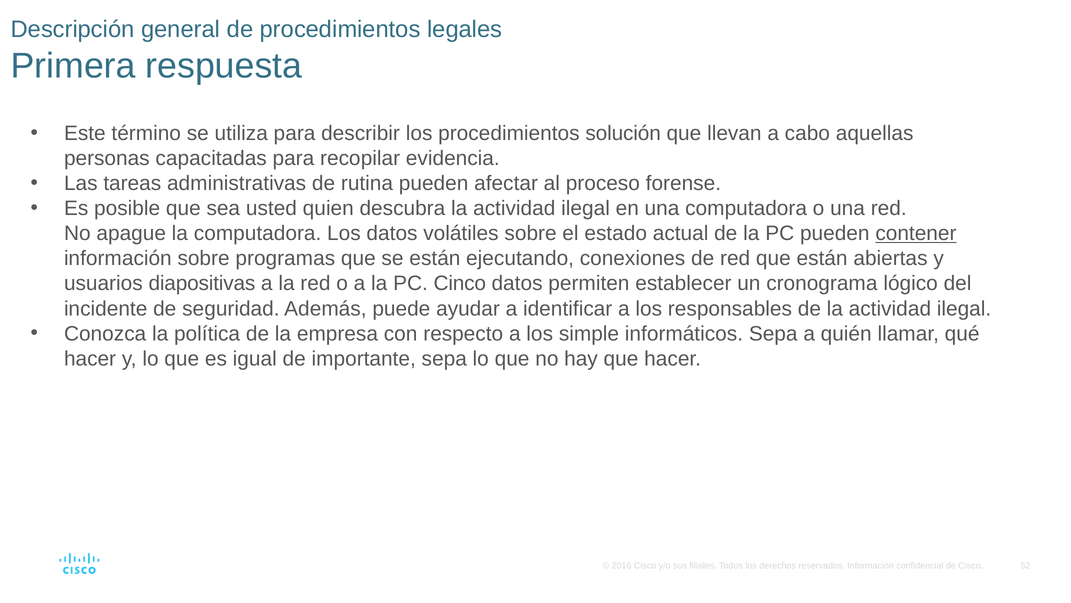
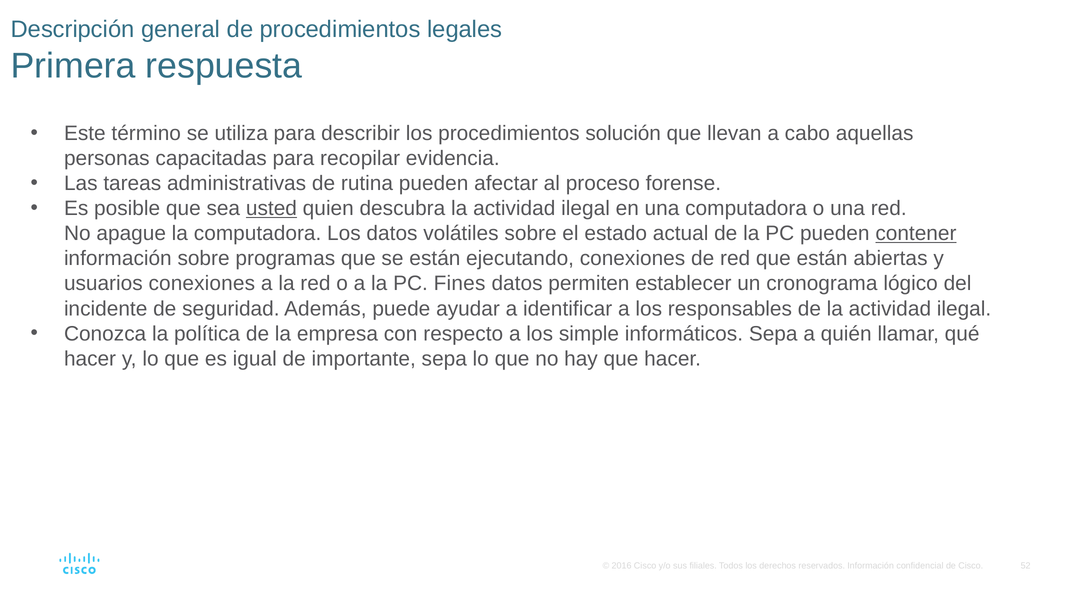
usted underline: none -> present (271, 208)
usuarios diapositivas: diapositivas -> conexiones (202, 283)
Cinco: Cinco -> Fines (460, 283)
